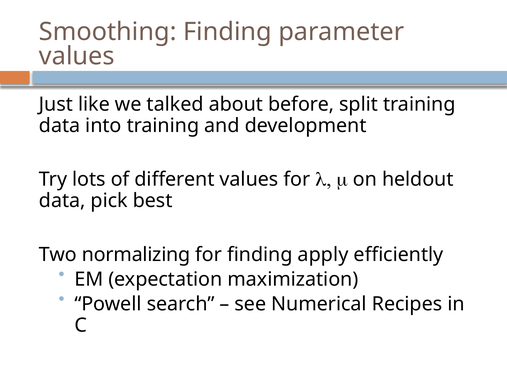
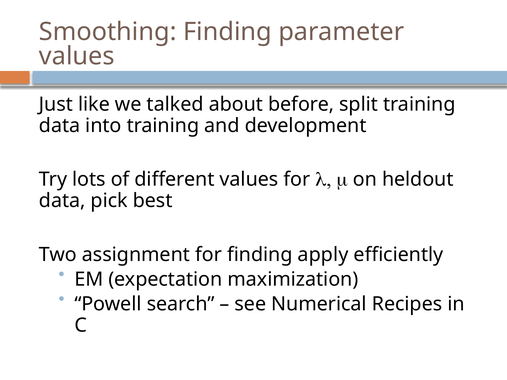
normalizing: normalizing -> assignment (136, 255)
